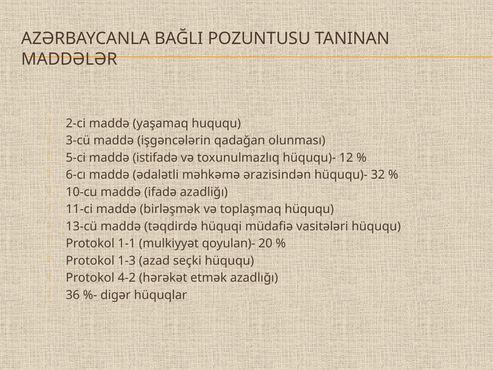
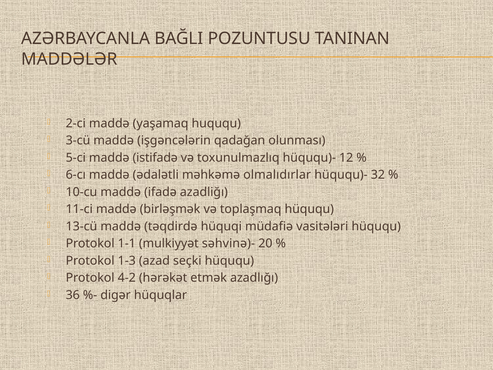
ərazisindən: ərazisindən -> olmalıdırlar (277, 175)
qoyulan)-: qoyulan)- -> səhvinə)- (228, 243)
